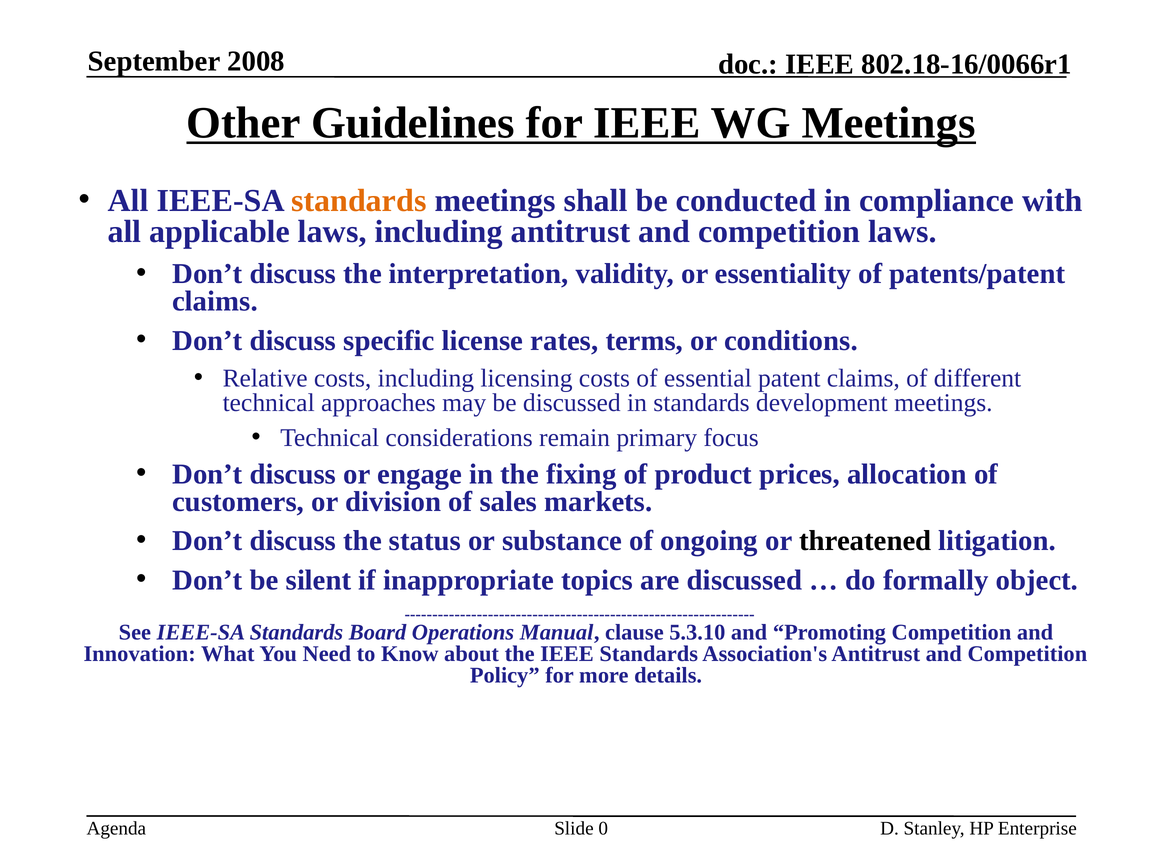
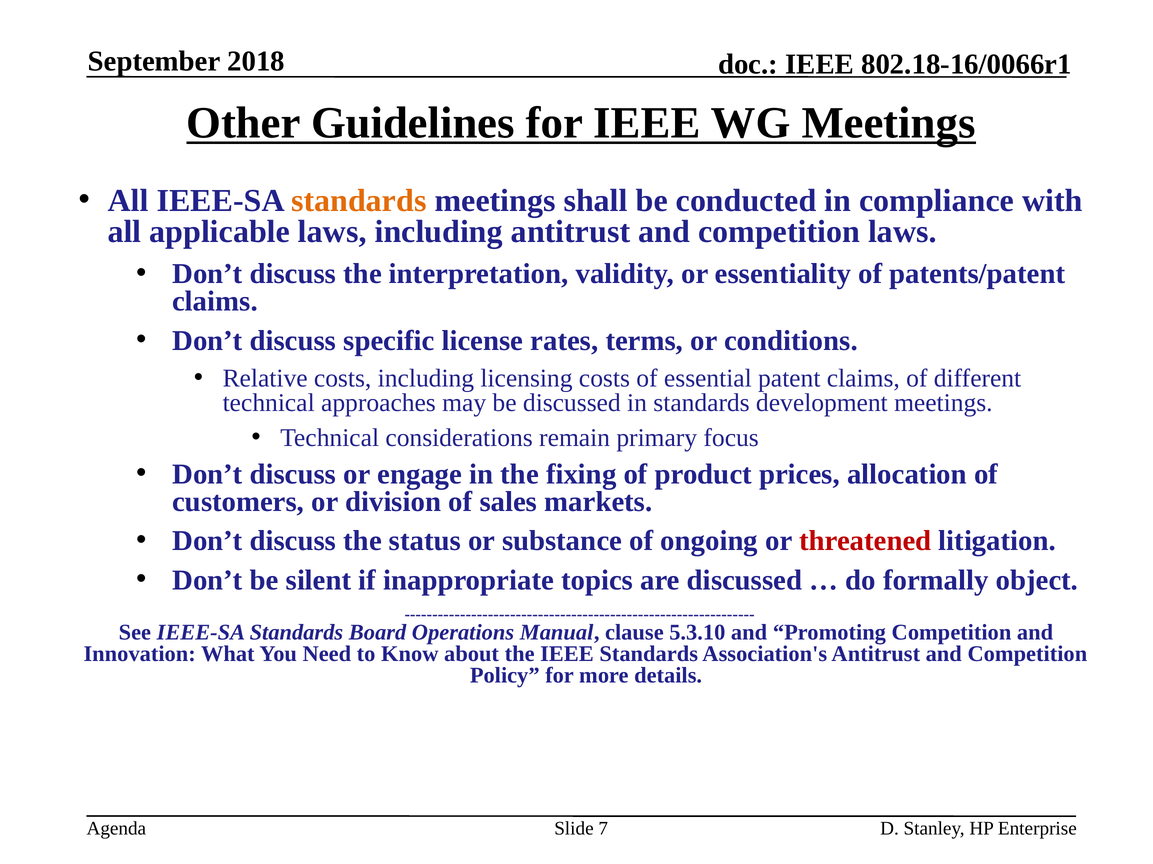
2008: 2008 -> 2018 (256, 61)
threatened colour: black -> red (865, 541)
0: 0 -> 7 (603, 829)
